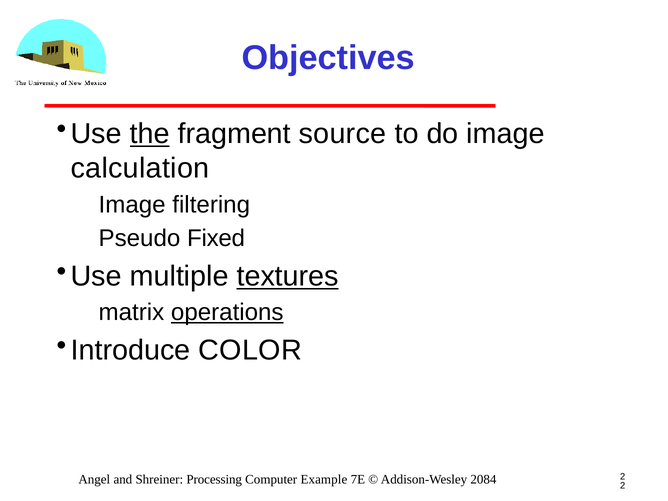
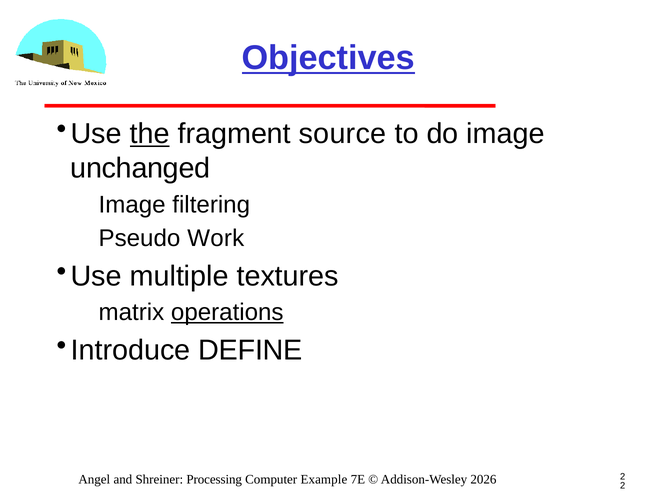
Objectives underline: none -> present (328, 58)
calculation: calculation -> unchanged (140, 168)
Fixed: Fixed -> Work (216, 238)
textures underline: present -> none (288, 276)
COLOR: COLOR -> DEFINE (250, 350)
2084: 2084 -> 2026 (483, 480)
